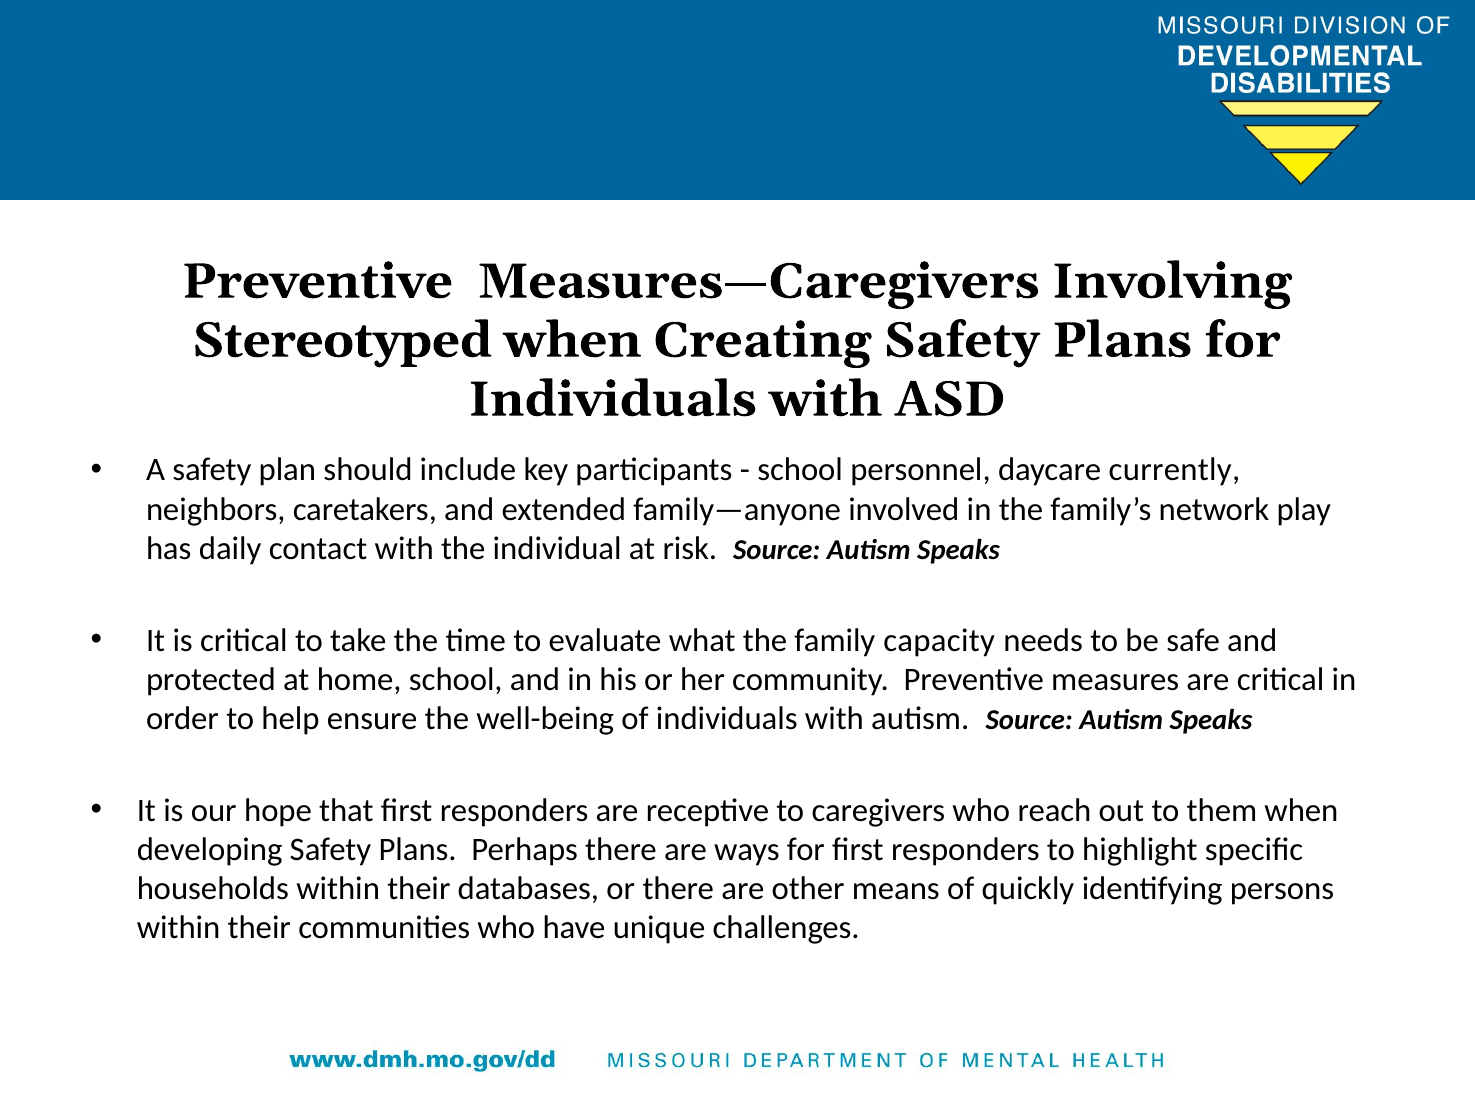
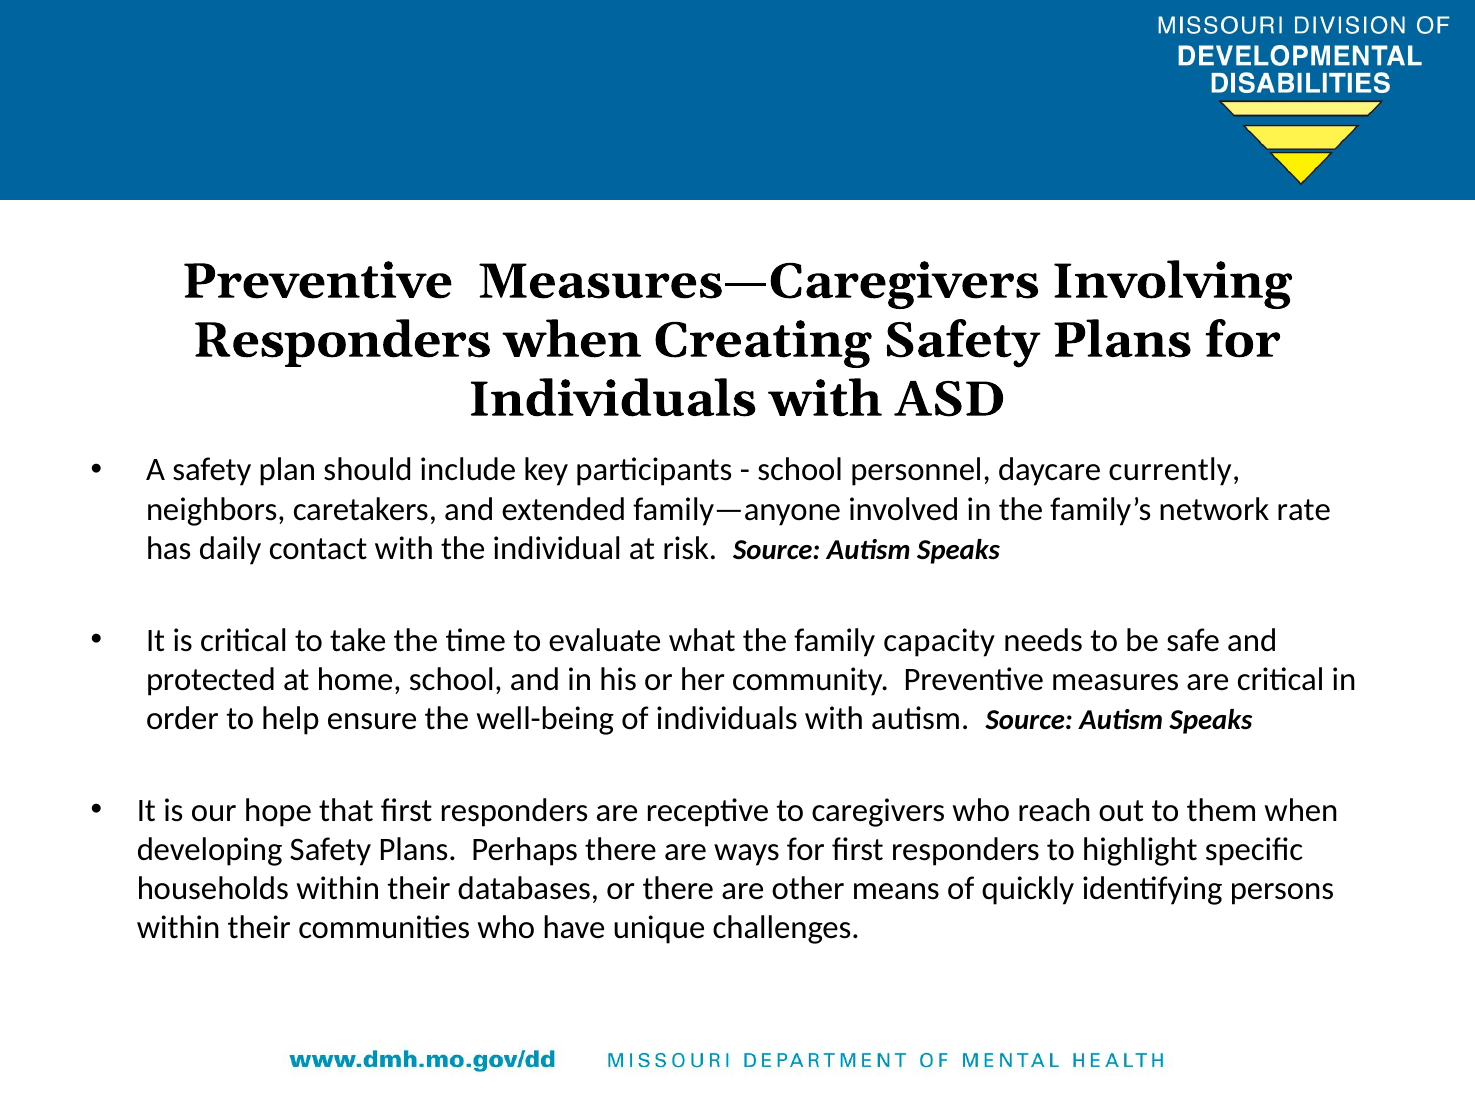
Stereotyped: Stereotyped -> Responders (342, 340)
play: play -> rate (1304, 510)
